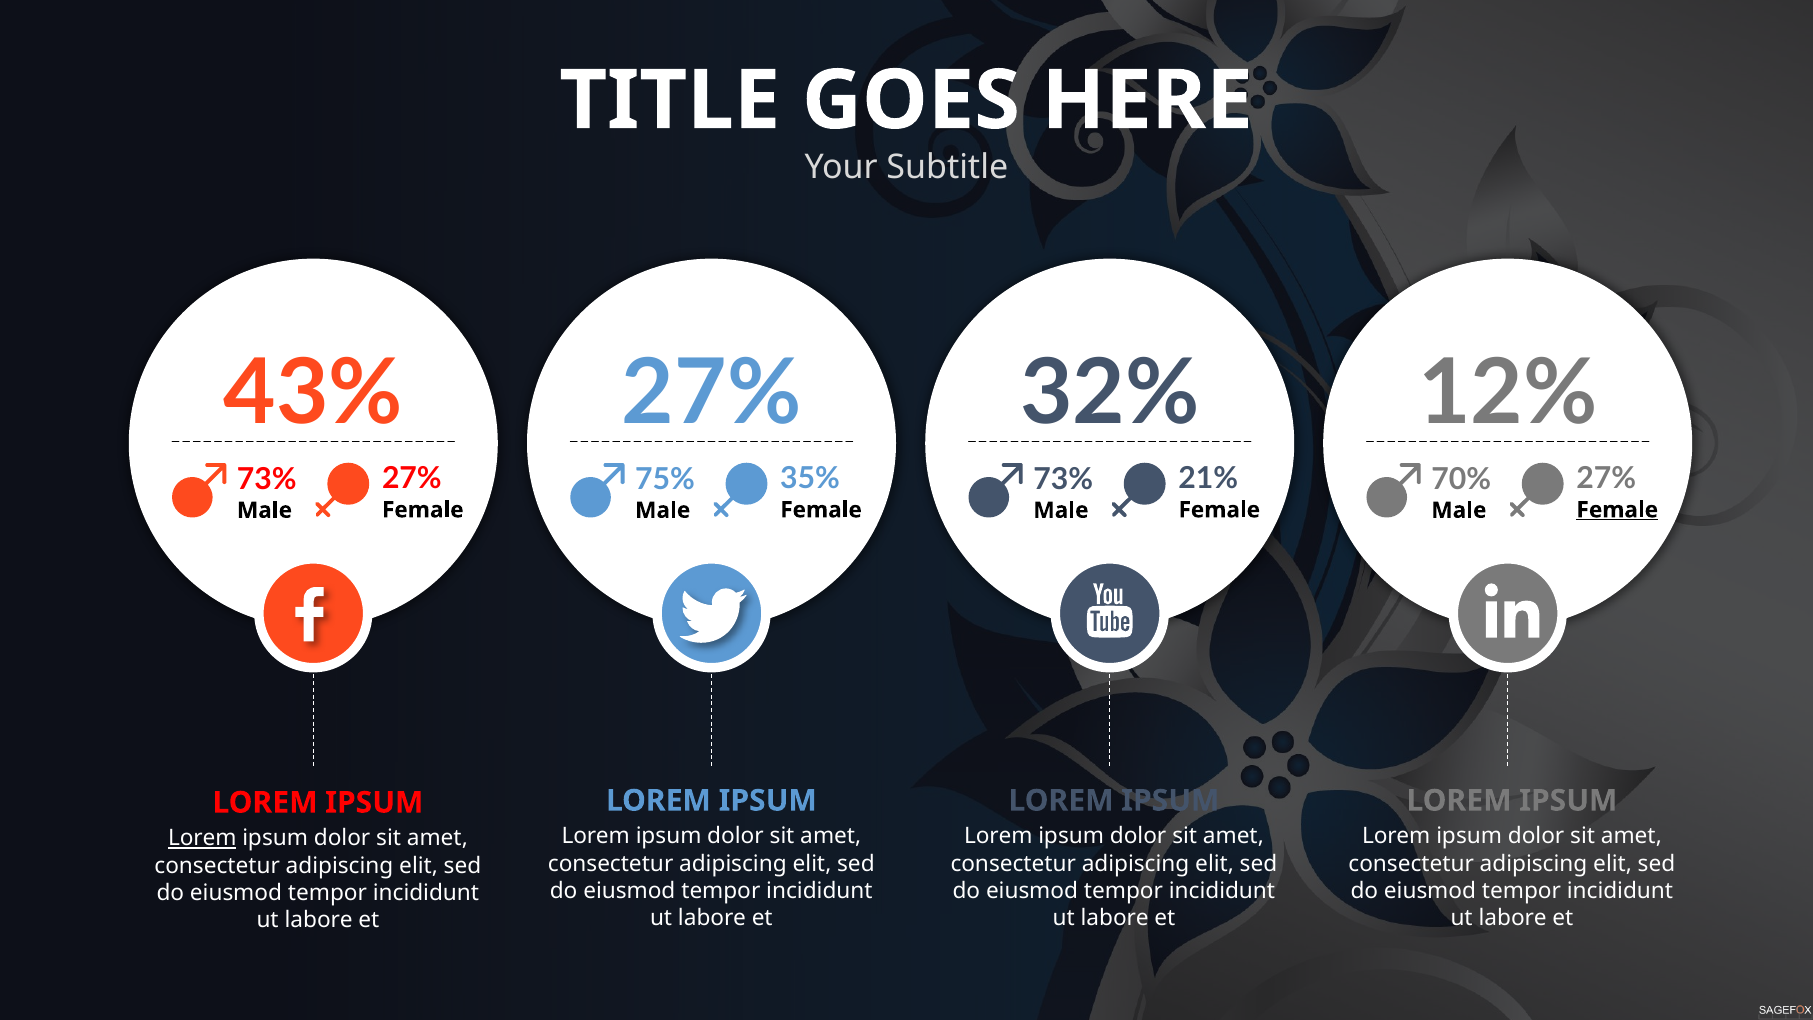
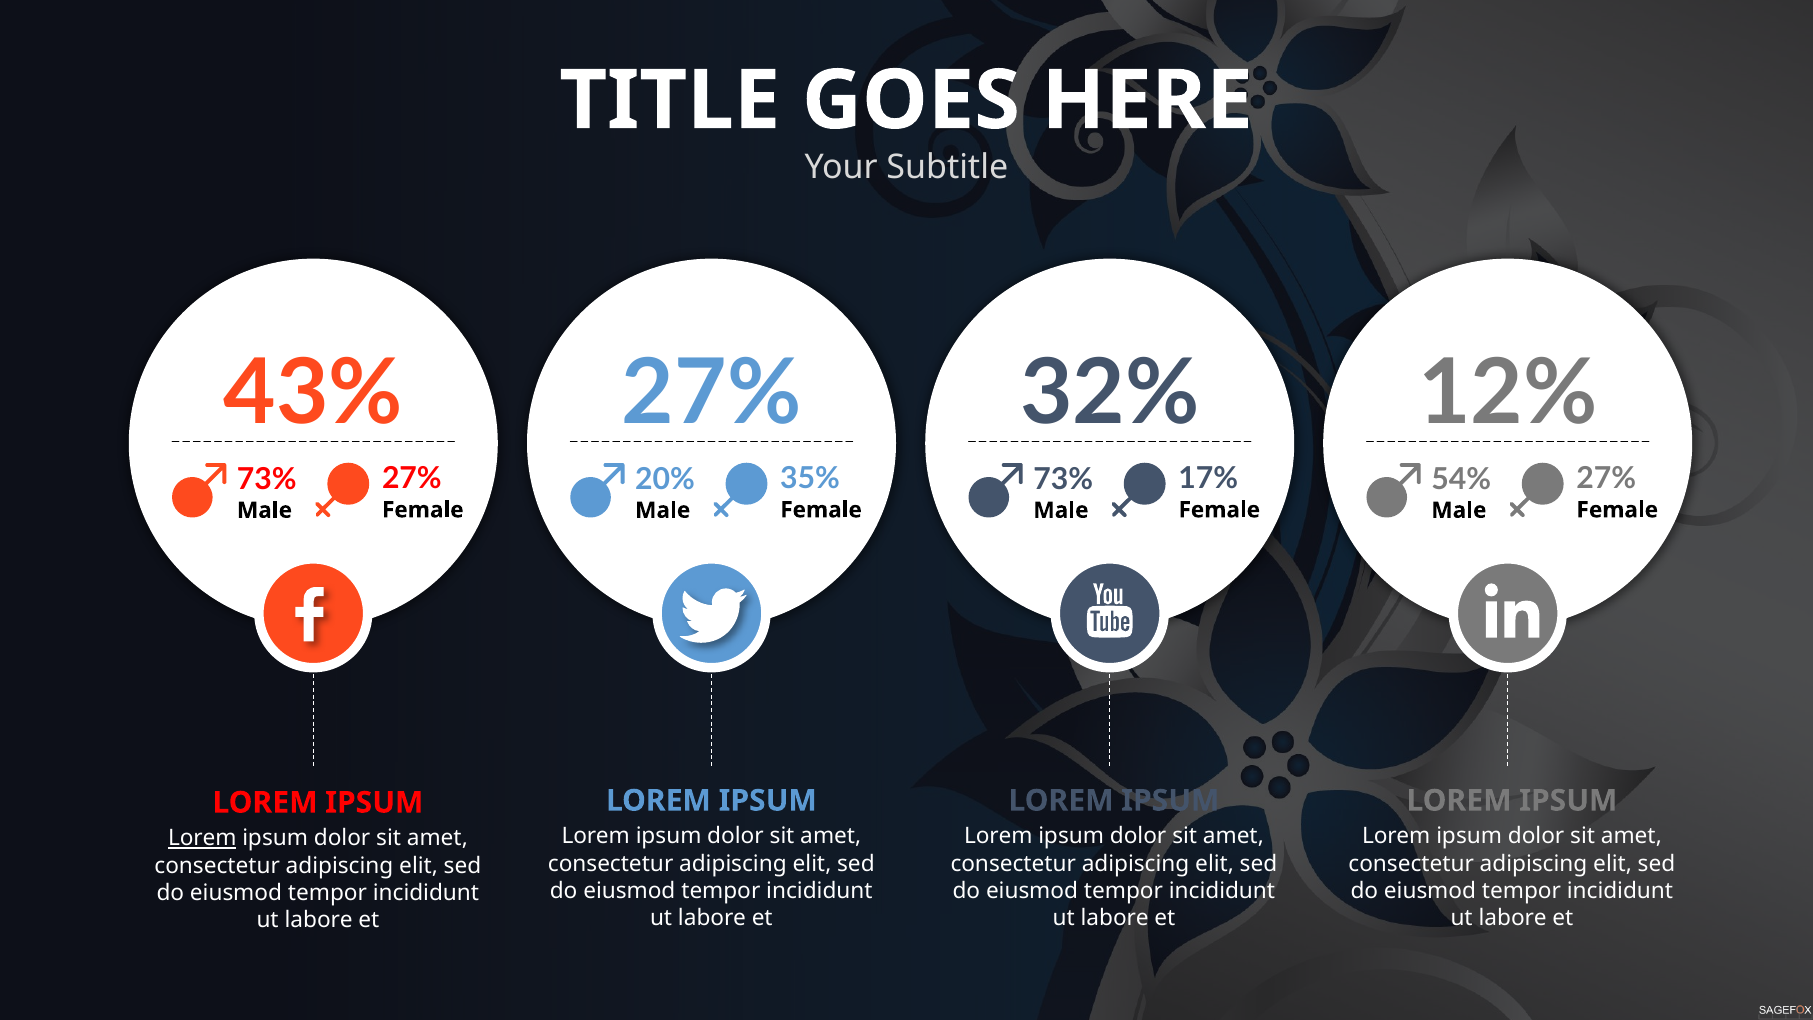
21%: 21% -> 17% (1208, 479)
75%: 75% -> 20% (665, 479)
70%: 70% -> 54% (1461, 479)
Female underline: present -> none (1617, 510)
